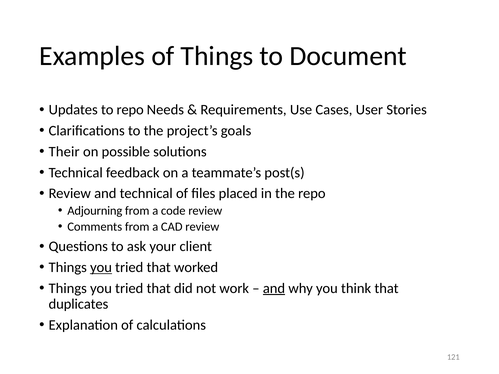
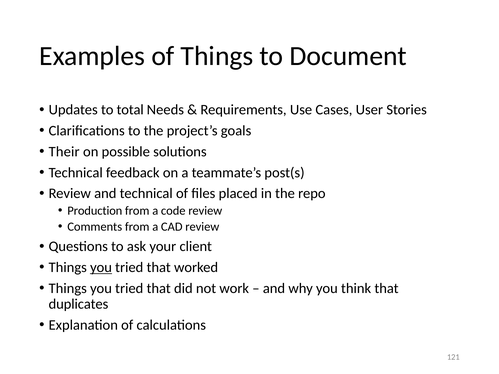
to repo: repo -> total (130, 110)
Adjourning: Adjourning -> Production (95, 211)
and underline: present -> none (274, 288)
